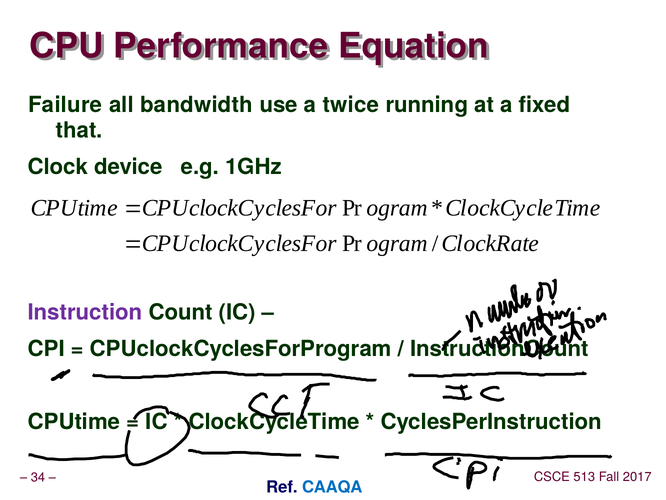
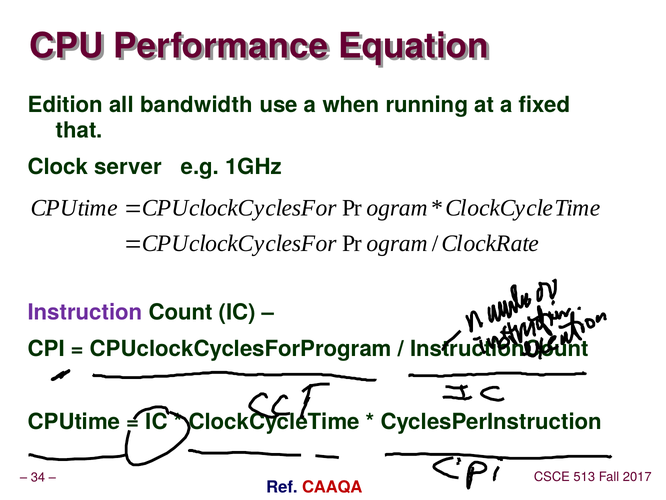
Failure: Failure -> Edition (65, 105)
twice: twice -> when (351, 105)
device: device -> server (128, 167)
CAAQA colour: blue -> red (332, 487)
